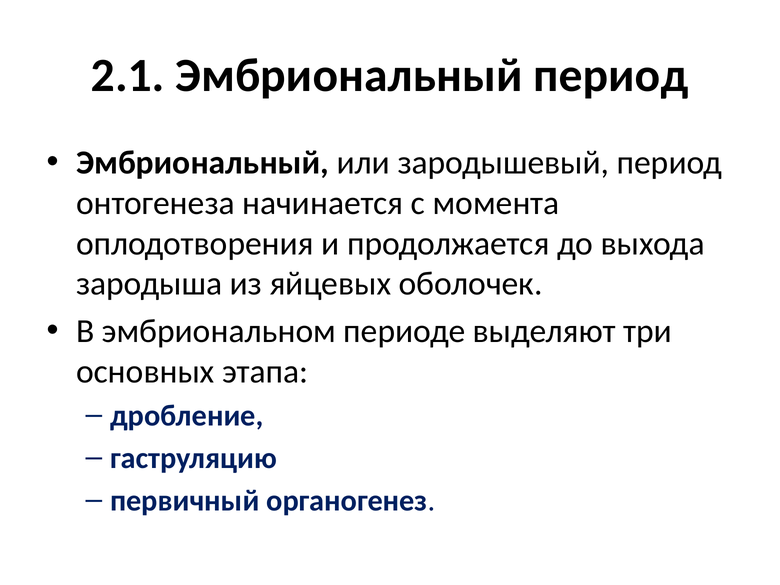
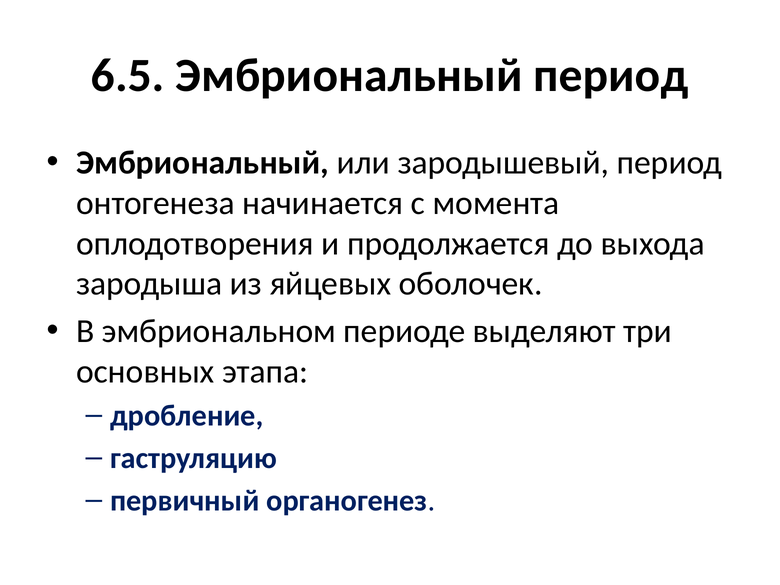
2.1: 2.1 -> 6.5 (128, 76)
